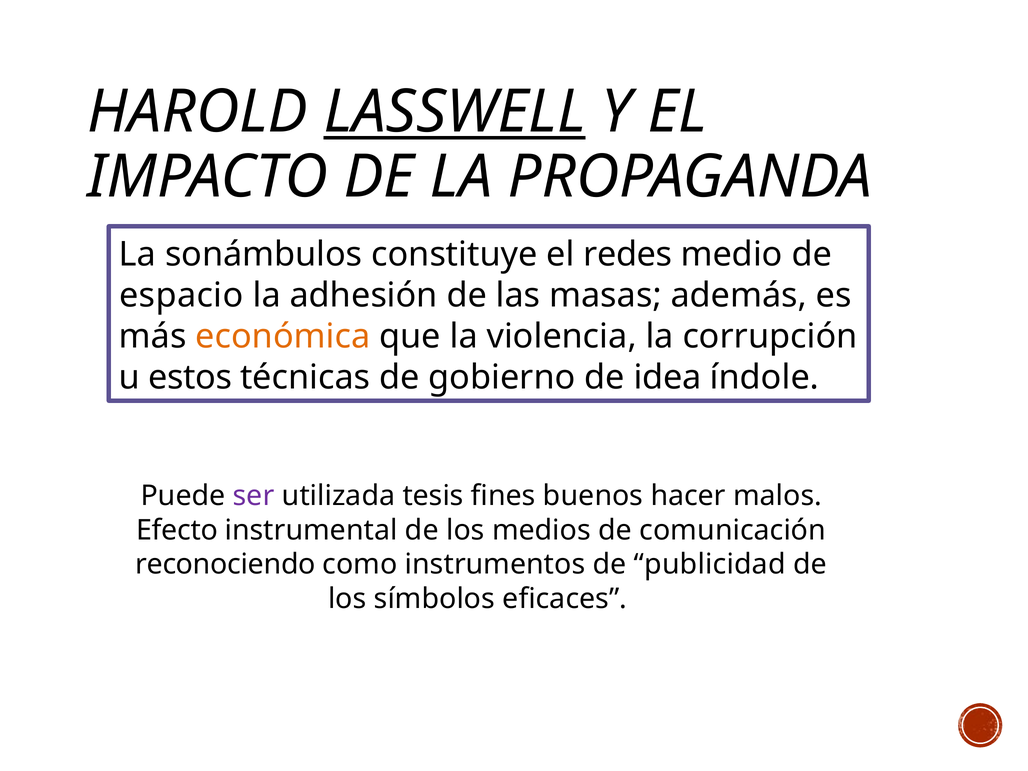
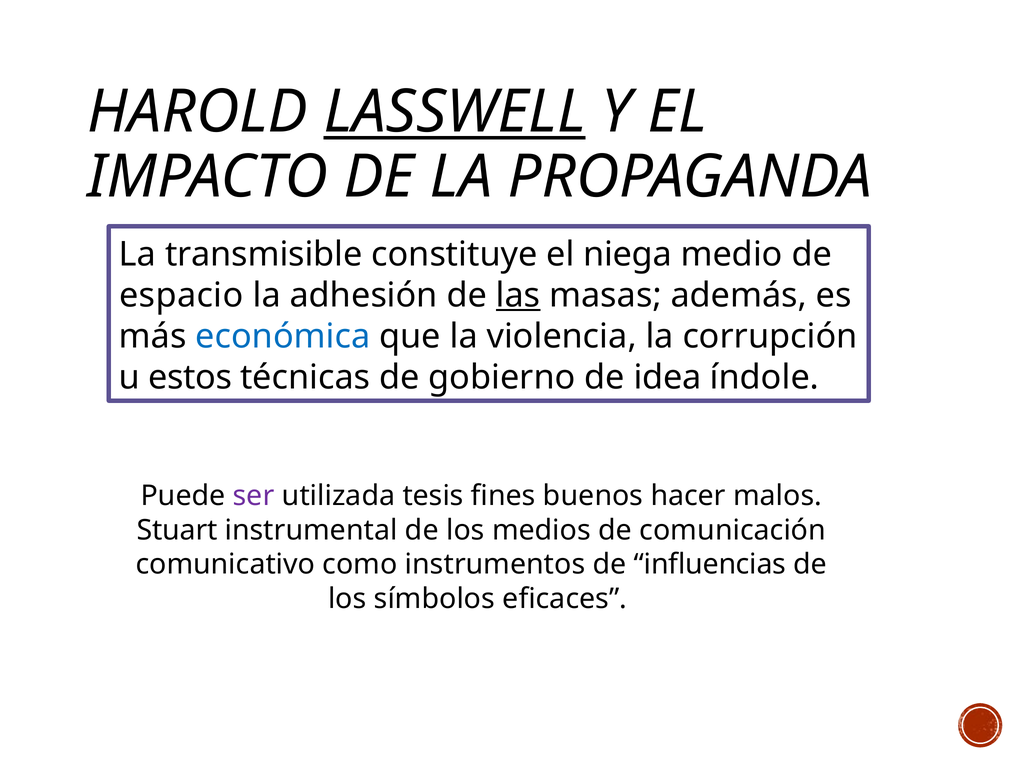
sonámbulos: sonámbulos -> transmisible (264, 254)
redes: redes -> niega (628, 254)
las underline: none -> present (518, 295)
económica colour: orange -> blue (283, 337)
Efecto: Efecto -> Stuart (177, 530)
reconociendo: reconociendo -> comunicativo (225, 565)
publicidad: publicidad -> influencias (710, 565)
